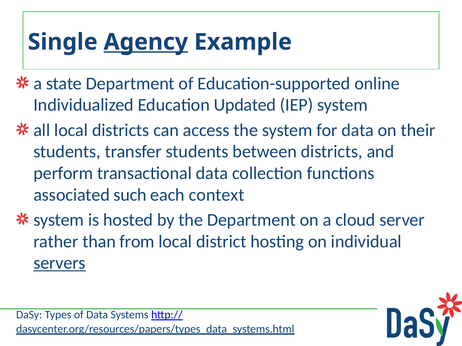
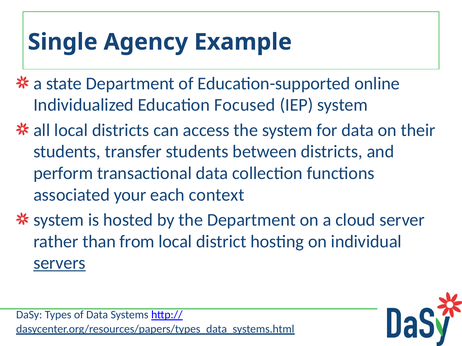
Agency underline: present -> none (146, 42)
Updated: Updated -> Focused (245, 105)
such: such -> your (130, 195)
